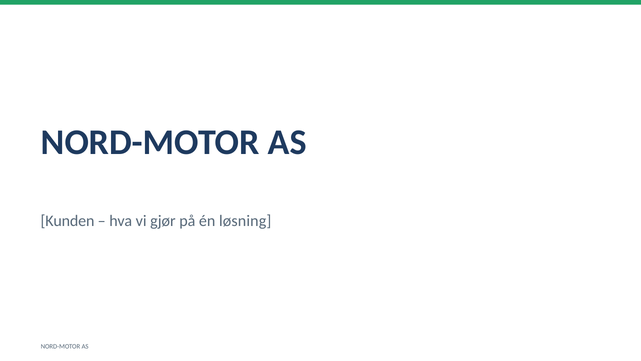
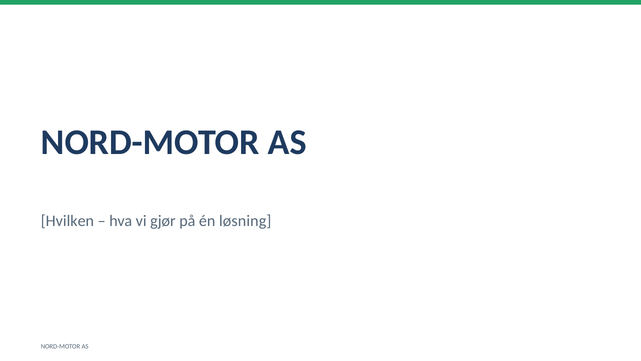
Kunden: Kunden -> Hvilken (67, 221)
